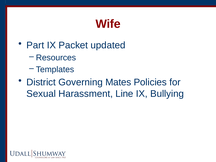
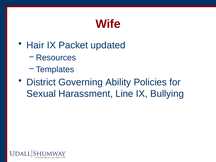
Part: Part -> Hair (35, 45)
Mates: Mates -> Ability (118, 82)
